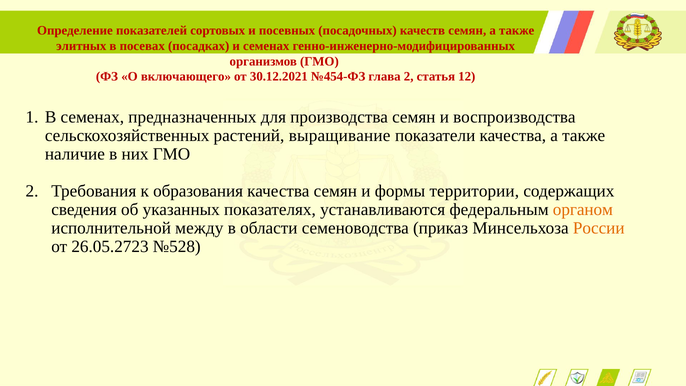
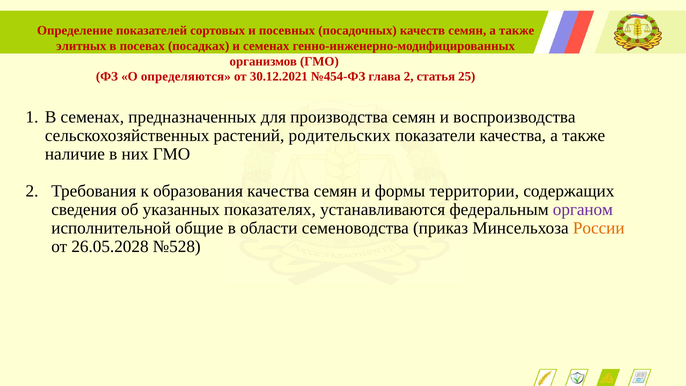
включающего: включающего -> определяются (186, 77)
12: 12 -> 25 (467, 77)
выращивание: выращивание -> родительских (340, 136)
органом colour: orange -> purple (583, 210)
между: между -> общие (199, 228)
26.05.2723: 26.05.2723 -> 26.05.2028 (110, 247)
